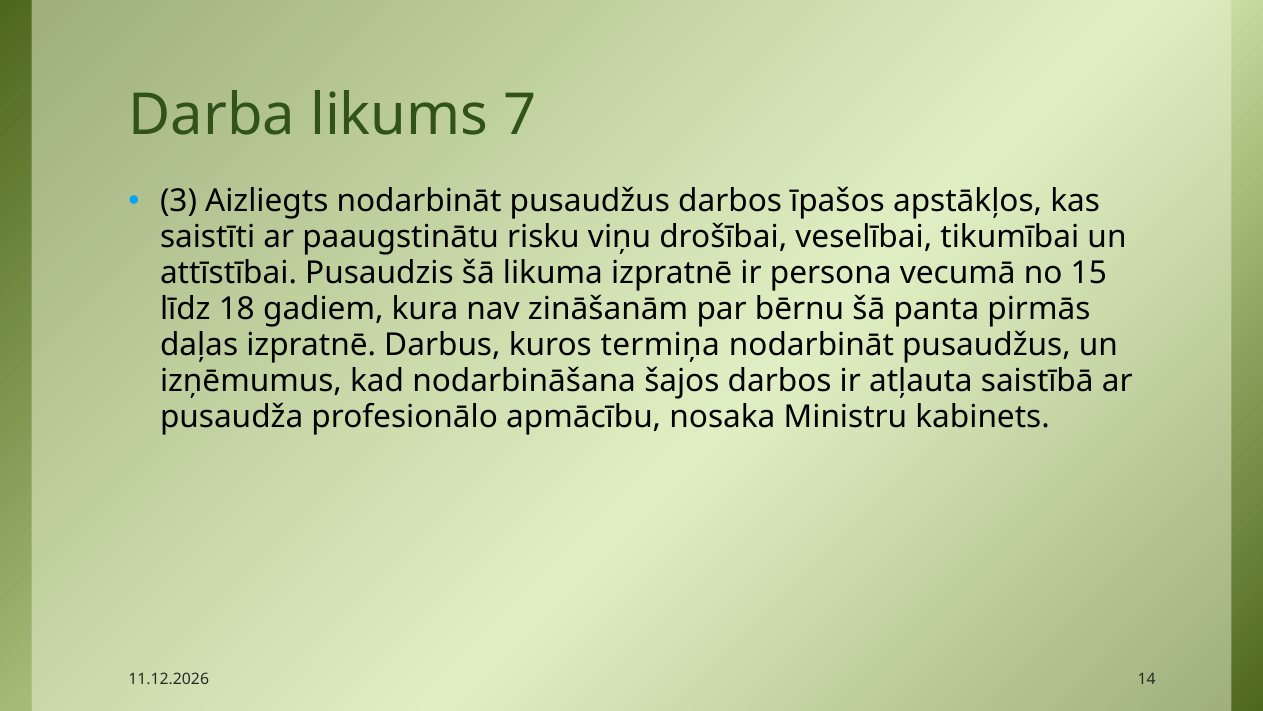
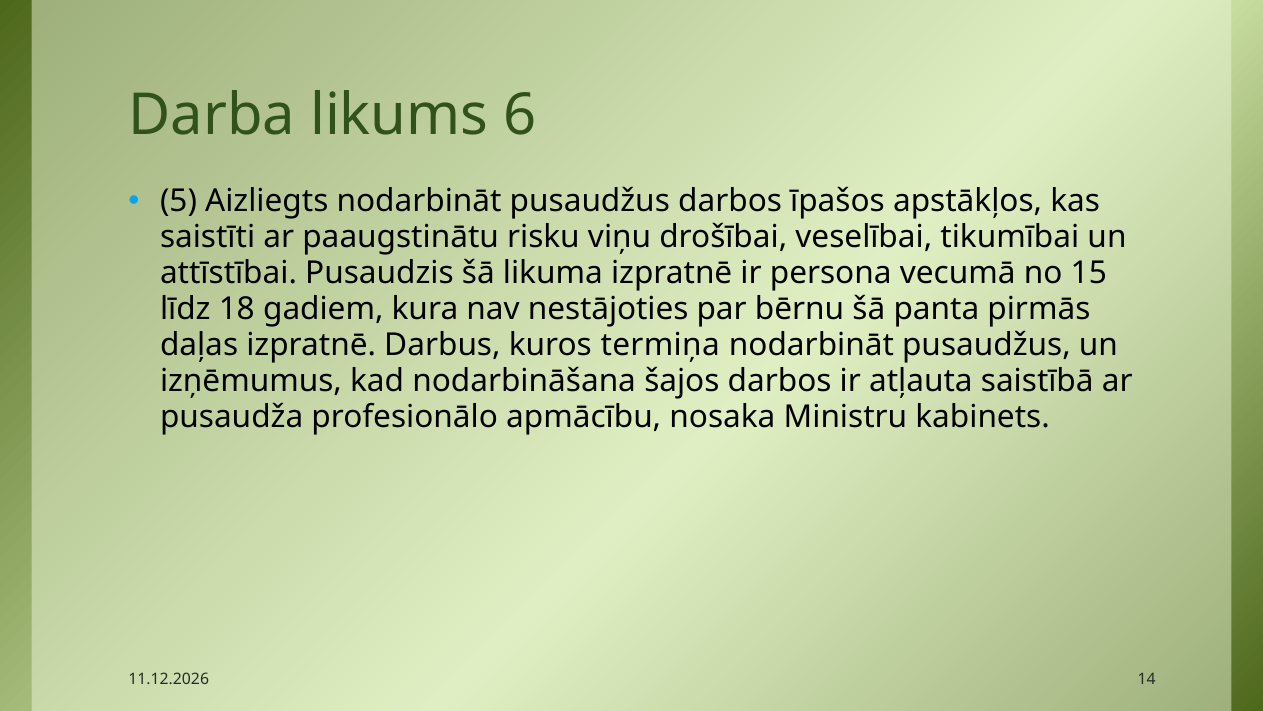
7: 7 -> 6 (520, 115)
3: 3 -> 5 (179, 201)
zināšanām: zināšanām -> nestājoties (608, 309)
